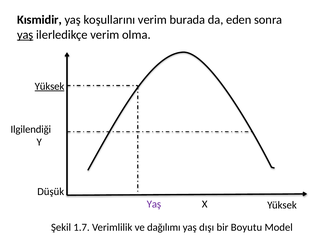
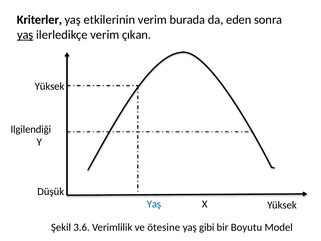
Kısmidir: Kısmidir -> Kriterler (39, 20)
koşullarını: koşullarını -> etkilerinin (109, 20)
olma: olma -> çıkan (137, 35)
Yüksek underline: present -> none (50, 86)
Yaş colour: purple -> blue (154, 204)
1.7: 1.7 -> 3.6 (82, 227)
dağılımı: dağılımı -> ötesine (164, 227)
dışı: dışı -> gibi (207, 227)
